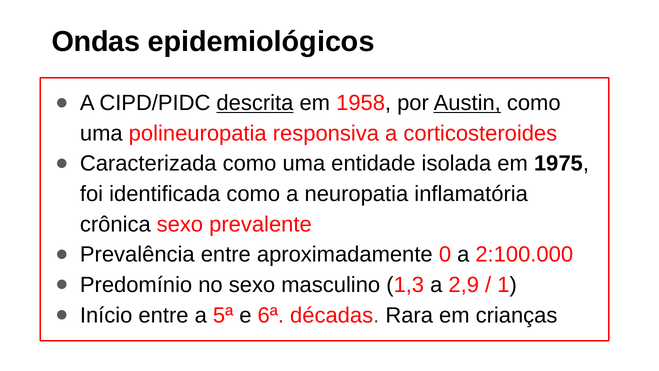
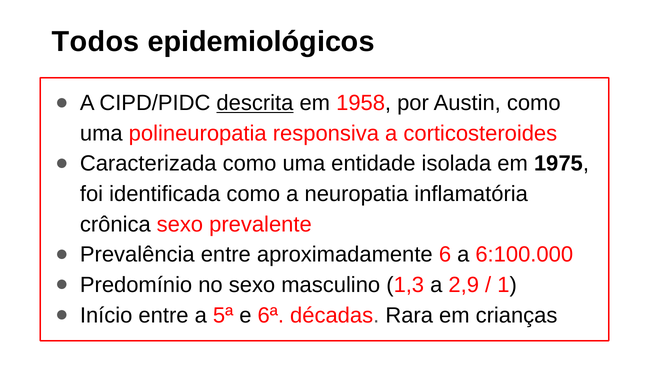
Ondas: Ondas -> Todos (96, 42)
Austin underline: present -> none (467, 103)
0: 0 -> 6 (445, 254)
2:100.000: 2:100.000 -> 6:100.000 (524, 254)
